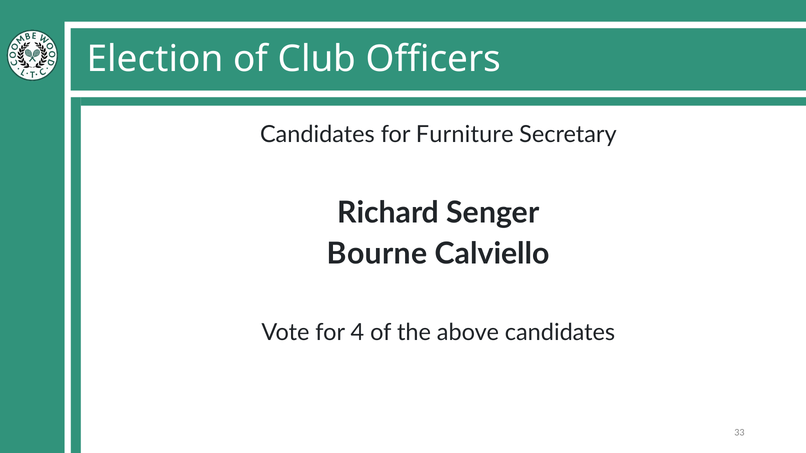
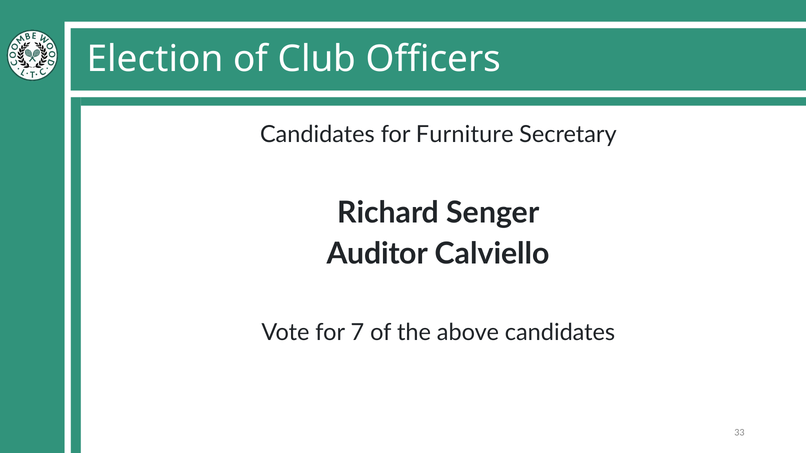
Bourne: Bourne -> Auditor (377, 254)
4: 4 -> 7 (357, 333)
